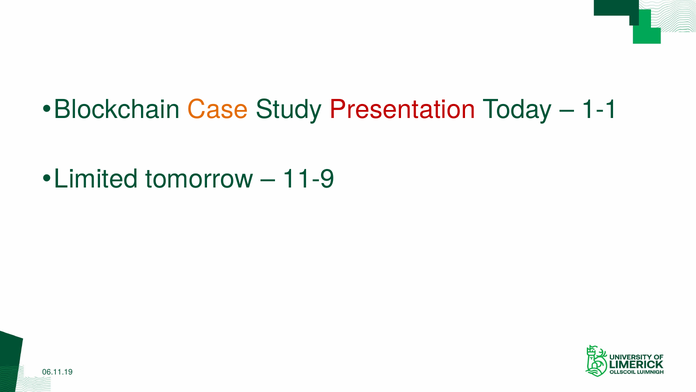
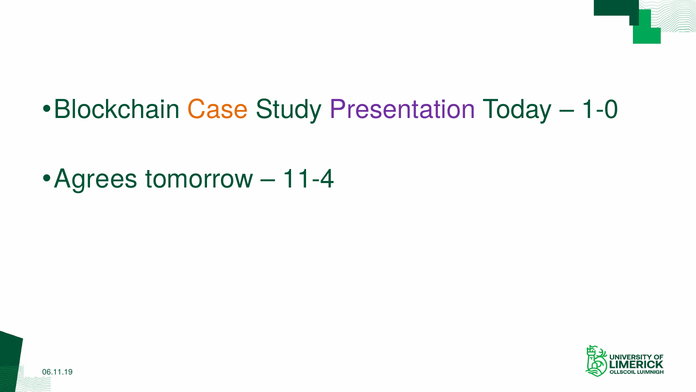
Presentation colour: red -> purple (402, 109)
1-1: 1-1 -> 1-0 (600, 109)
Limited: Limited -> Agrees (96, 179)
11-9: 11-9 -> 11-4 (309, 179)
